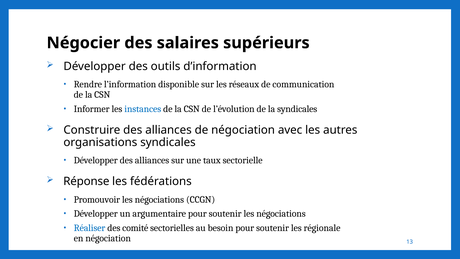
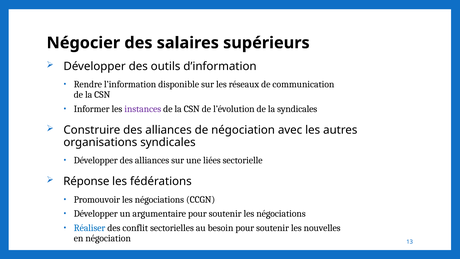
instances colour: blue -> purple (143, 109)
taux: taux -> liées (212, 160)
comité: comité -> conflit (135, 228)
régionale: régionale -> nouvelles (322, 228)
